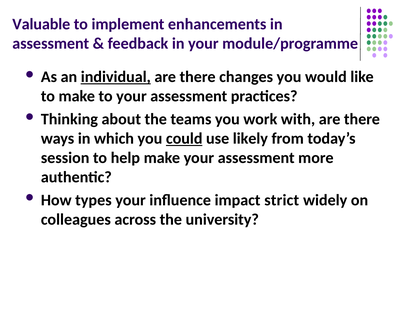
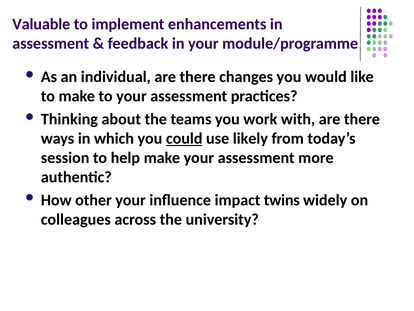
individual underline: present -> none (116, 77)
types: types -> other (93, 200)
strict: strict -> twins (282, 200)
